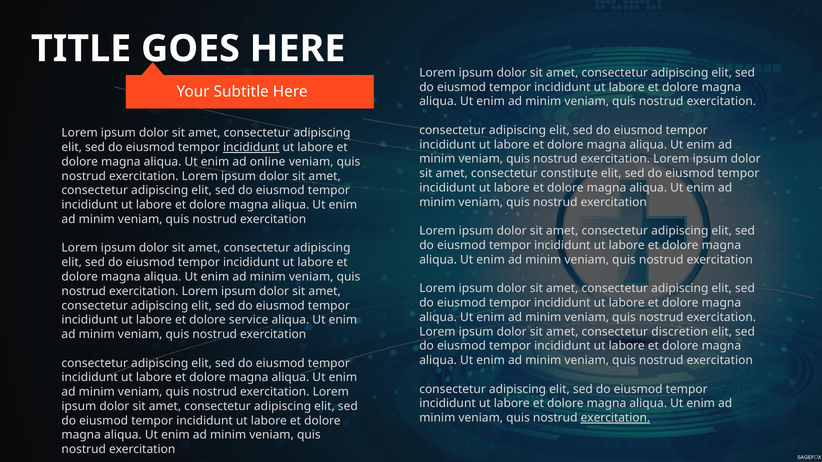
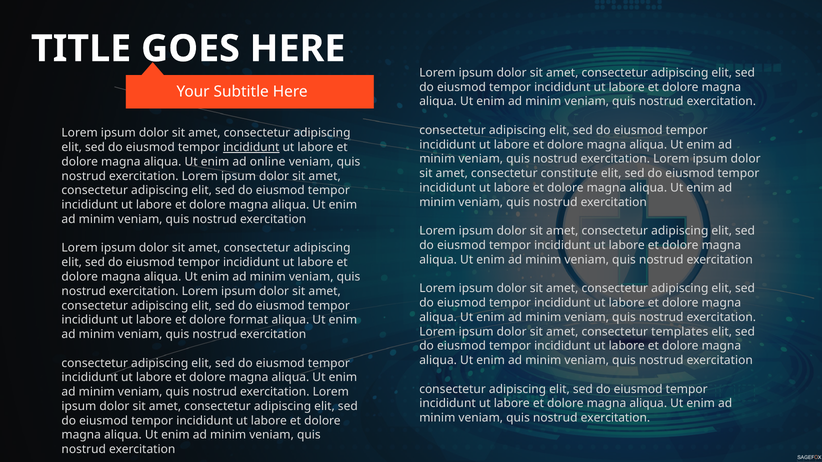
service: service -> format (249, 320)
discretion: discretion -> templates (680, 332)
exercitation underline: present -> none (615, 418)
